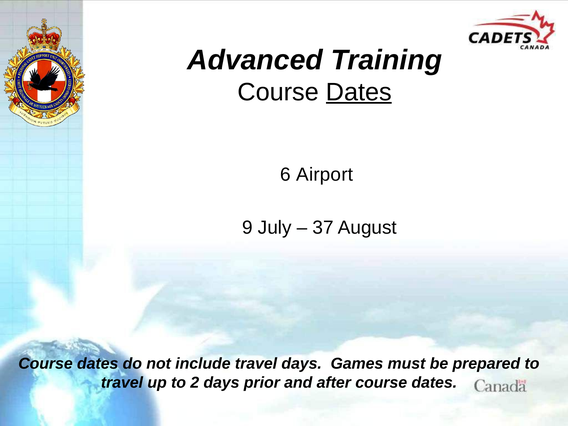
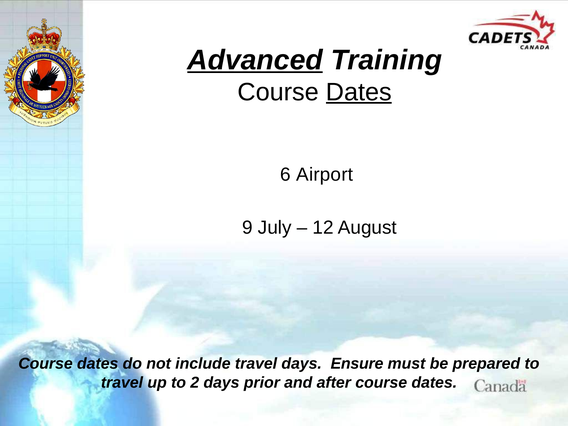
Advanced underline: none -> present (255, 60)
37: 37 -> 12 (323, 228)
Games: Games -> Ensure (357, 364)
